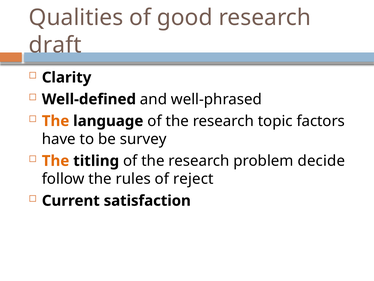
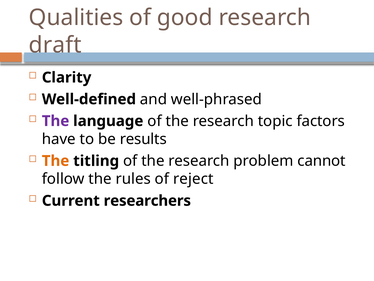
The colour: orange -> purple (56, 121)
survey: survey -> results (143, 139)
decide: decide -> cannot (322, 161)
satisfaction: satisfaction -> researchers (147, 200)
